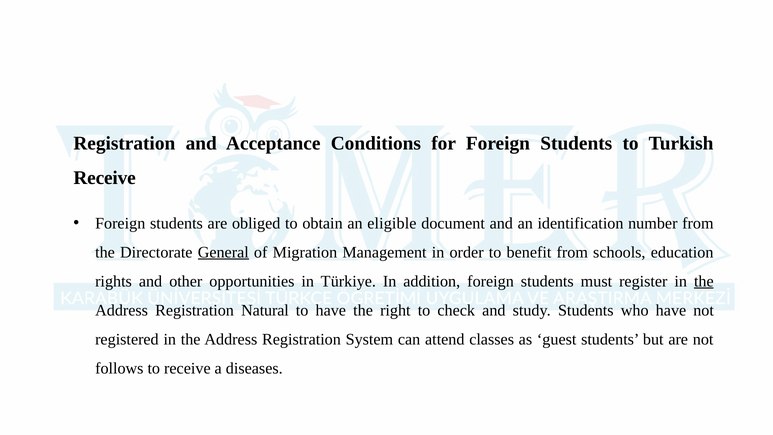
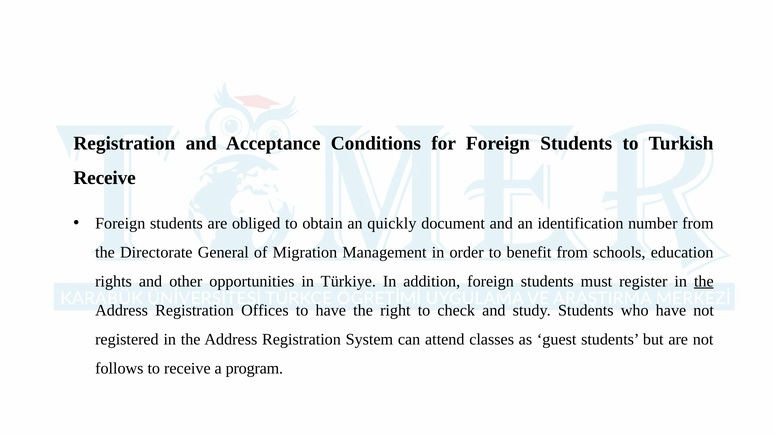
eligible: eligible -> quickly (392, 223)
General underline: present -> none (223, 252)
Natural: Natural -> Offices (265, 310)
diseases: diseases -> program (254, 368)
